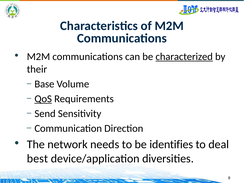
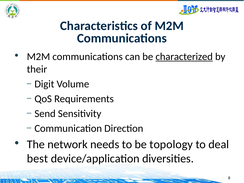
Base: Base -> Digit (44, 84)
QoS underline: present -> none (43, 99)
identifies: identifies -> topology (171, 144)
